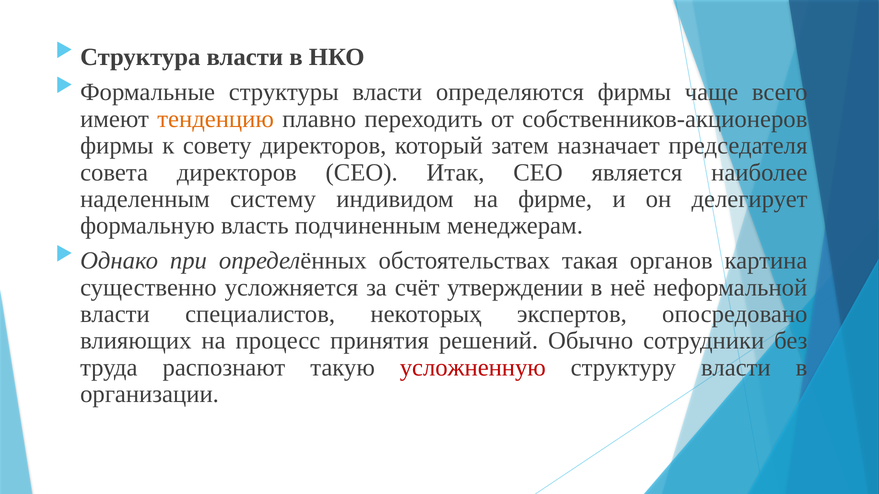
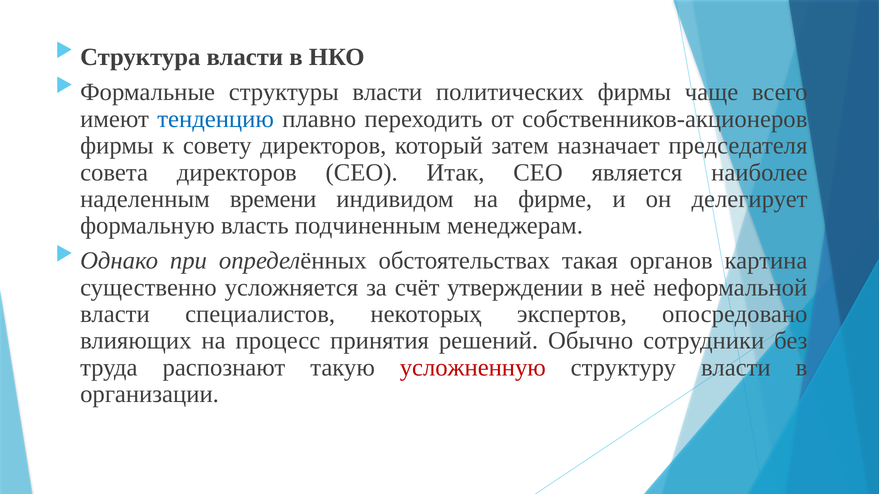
определяются: определяются -> политических (510, 92)
тенденцию colour: orange -> blue (216, 119)
систему: систему -> времени (273, 199)
